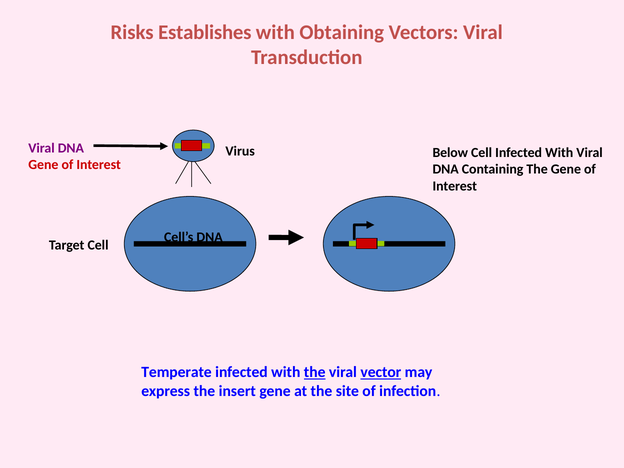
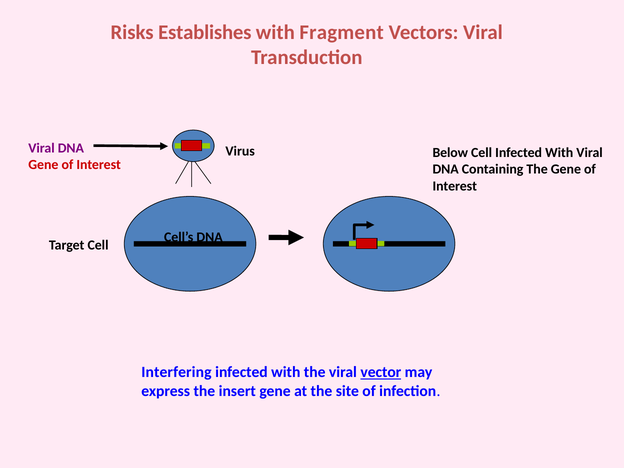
Obtaining: Obtaining -> Fragment (342, 33)
Temperate: Temperate -> Interfering (176, 372)
the underline: present -> none (315, 372)
